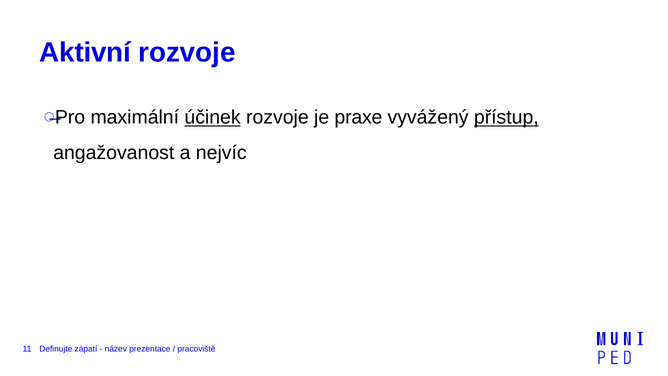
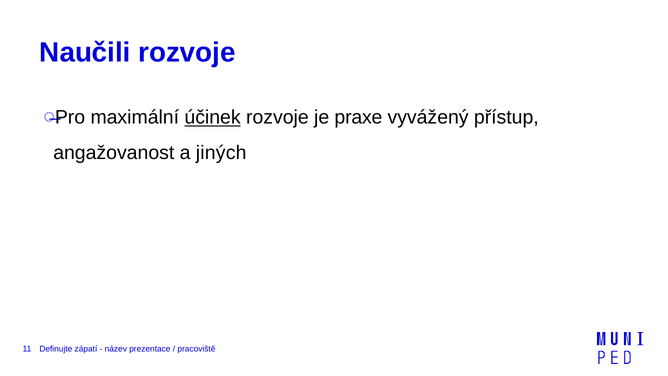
Aktivní: Aktivní -> Naučili (85, 53)
přístup underline: present -> none (506, 117)
nejvíc: nejvíc -> jiných (221, 153)
